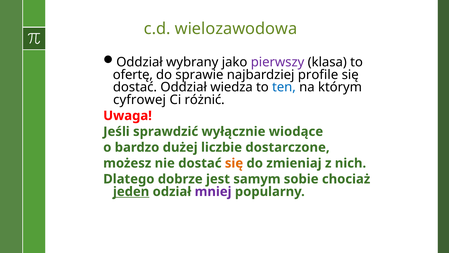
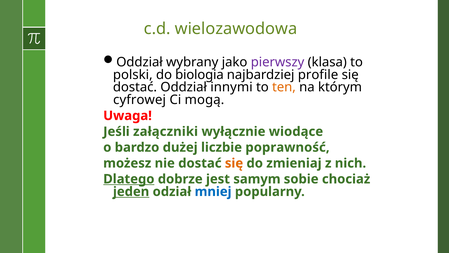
ofertę: ofertę -> polski (133, 75)
sprawie: sprawie -> biologia (199, 75)
wiedza: wiedza -> innymi (231, 87)
ten colour: blue -> orange (284, 87)
różnić: różnić -> mogą (204, 100)
sprawdzić: sprawdzić -> załączniki (166, 131)
dostarczone: dostarczone -> poprawność (287, 147)
Dlatego underline: none -> present (129, 179)
mniej colour: purple -> blue (213, 191)
